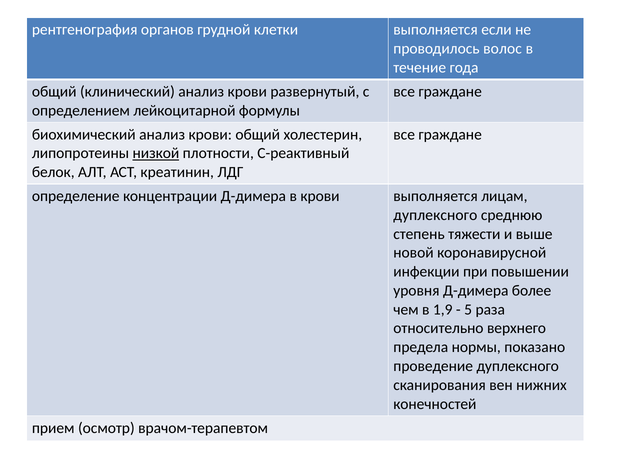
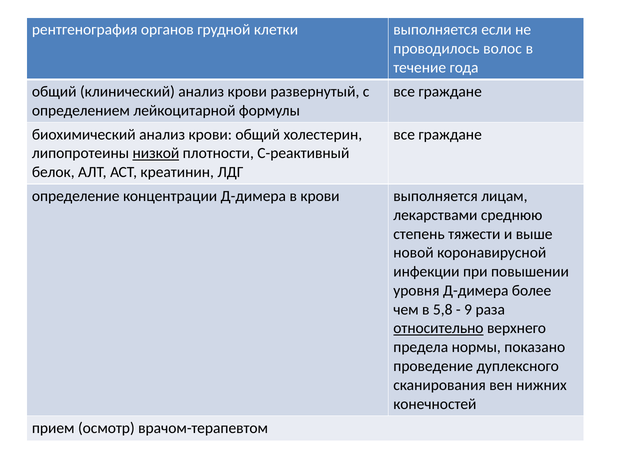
дуплексного: дуплексного -> лекарствами (435, 215)
1,9: 1,9 -> 5,8 (443, 310)
5: 5 -> 9 (468, 310)
относительно underline: none -> present (438, 329)
